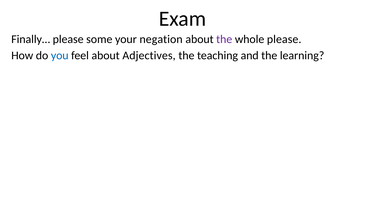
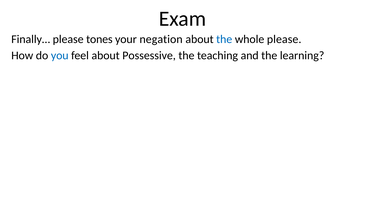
some: some -> tones (99, 39)
the colour: purple -> blue (224, 39)
Adjectives: Adjectives -> Possessive (149, 56)
